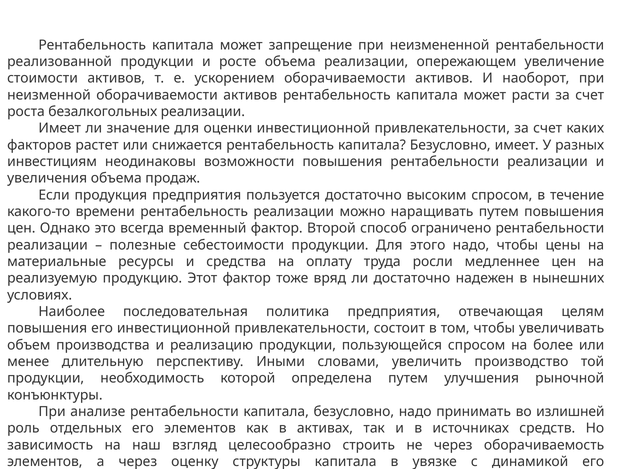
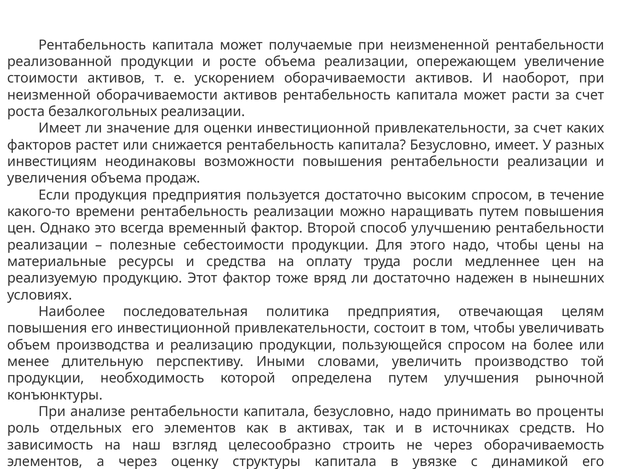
запрещение: запрещение -> получаемые (310, 45)
ограничено: ограничено -> улучшению (451, 228)
излишней: излишней -> проценты (570, 411)
